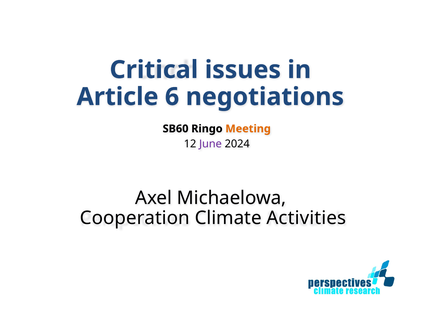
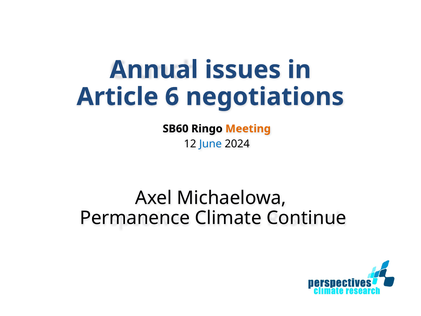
Critical: Critical -> Annual (154, 70)
June colour: purple -> blue (210, 144)
Cooperation: Cooperation -> Permanence (135, 218)
Activities: Activities -> Continue (306, 218)
